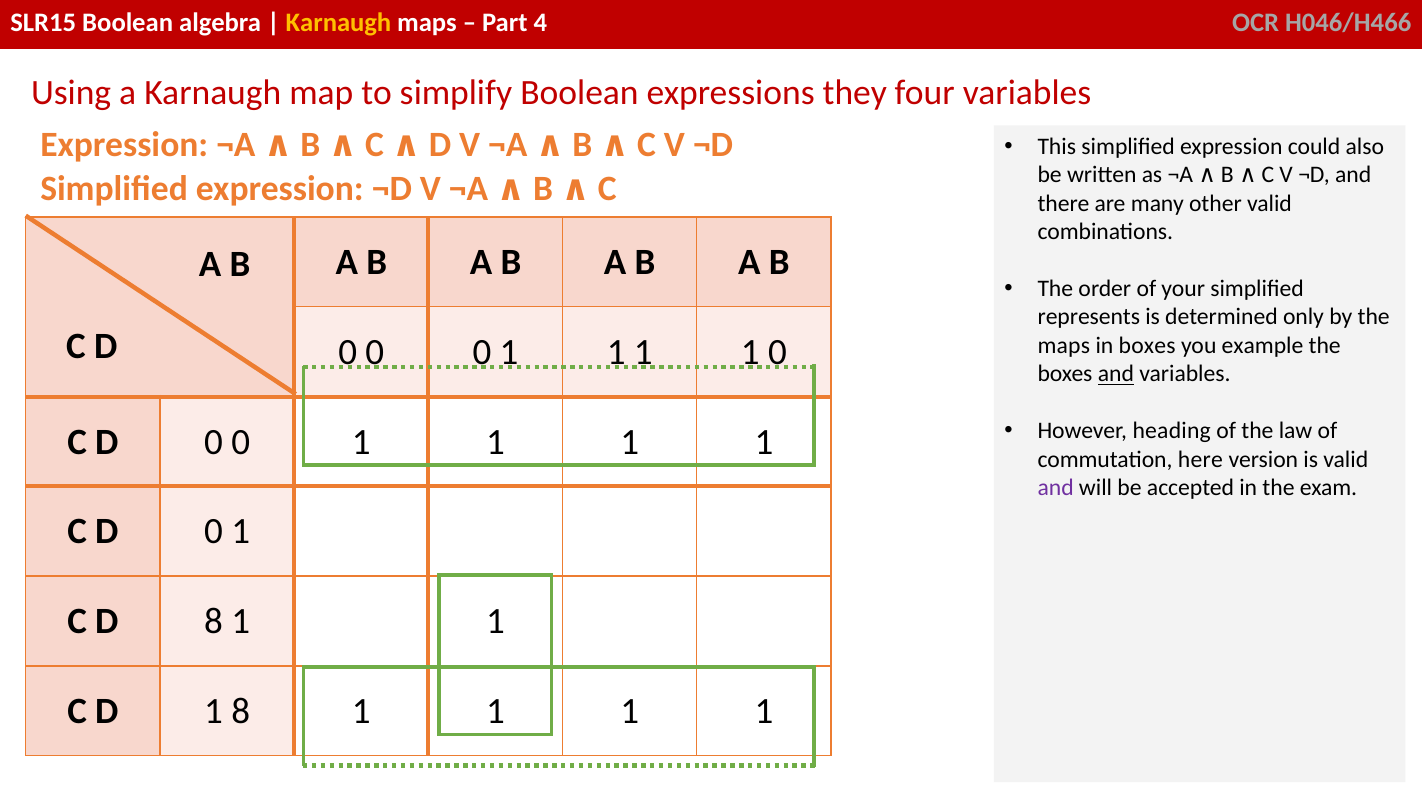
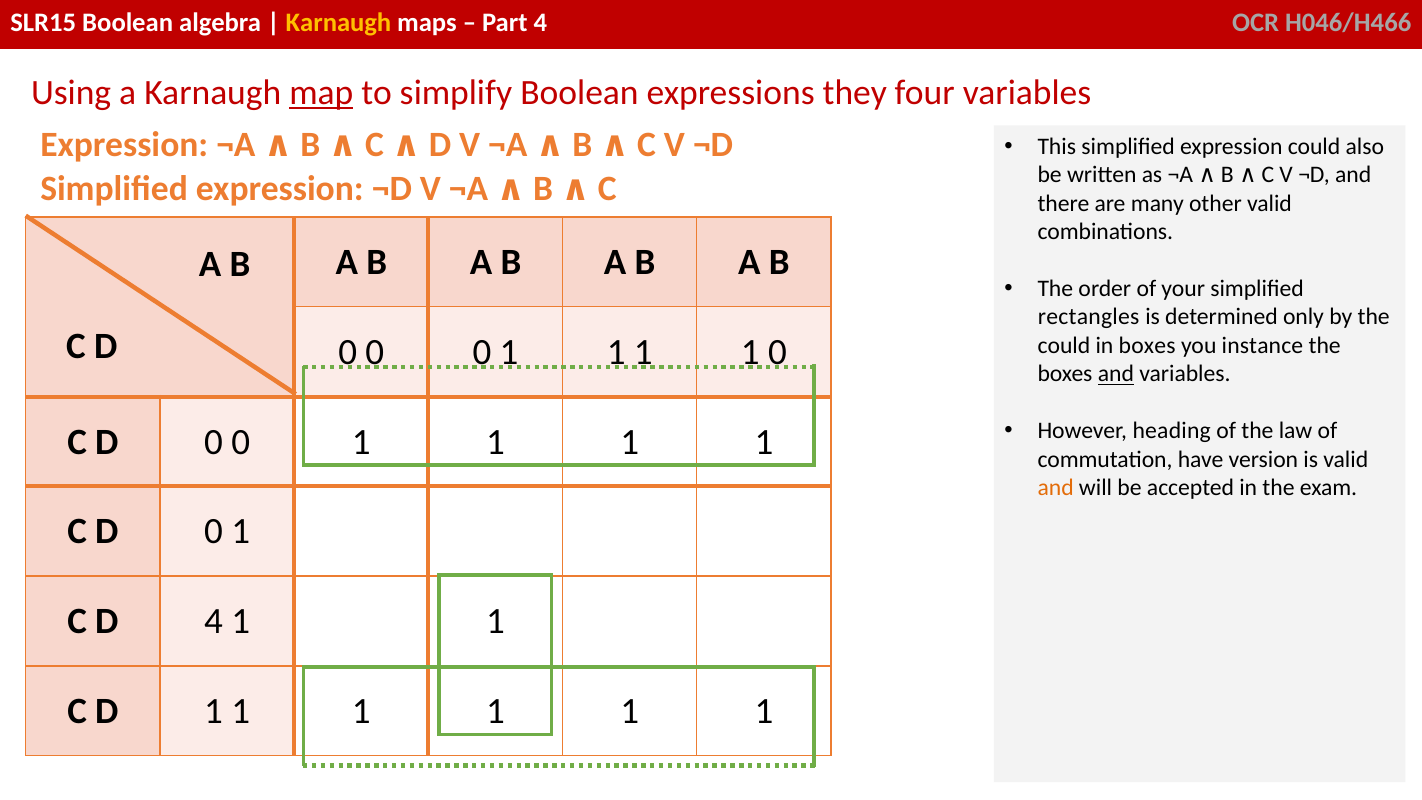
map underline: none -> present (321, 93)
represents: represents -> rectangles (1089, 317)
maps: maps -> could (1064, 346)
example: example -> instance (1262, 346)
here: here -> have (1201, 459)
and colour: purple -> orange (1056, 488)
D 8: 8 -> 4 (214, 621)
D 1 8: 8 -> 1 (241, 711)
